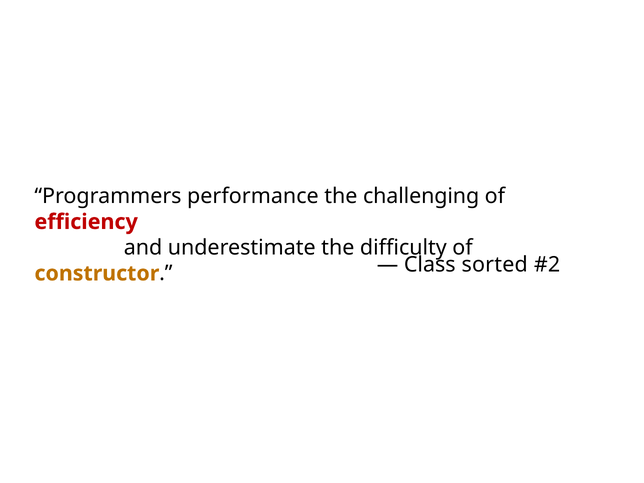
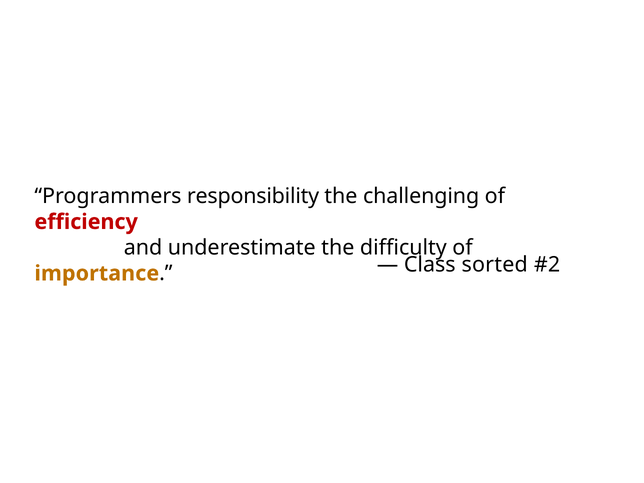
performance: performance -> responsibility (253, 196)
constructor: constructor -> importance (97, 273)
